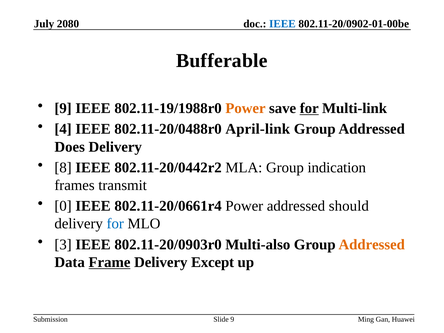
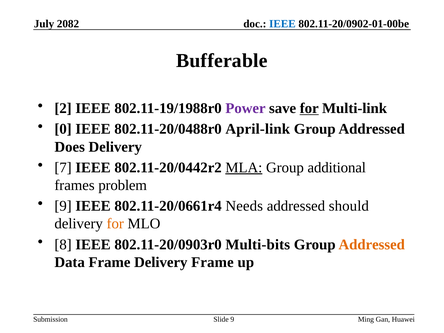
2080: 2080 -> 2082 (68, 24)
9: 9 -> 2 (63, 108)
Power colour: orange -> purple (245, 108)
4: 4 -> 0 (63, 129)
8: 8 -> 7 (63, 168)
MLA underline: none -> present (244, 168)
indication: indication -> additional (337, 168)
transmit: transmit -> problem (123, 185)
0: 0 -> 9 (63, 206)
802.11-20/0661r4 Power: Power -> Needs (244, 206)
for colour: blue -> orange (115, 224)
3: 3 -> 8 (63, 244)
Multi-also: Multi-also -> Multi-bits (258, 244)
Frame underline: present -> none (109, 262)
Delivery Except: Except -> Frame (212, 262)
